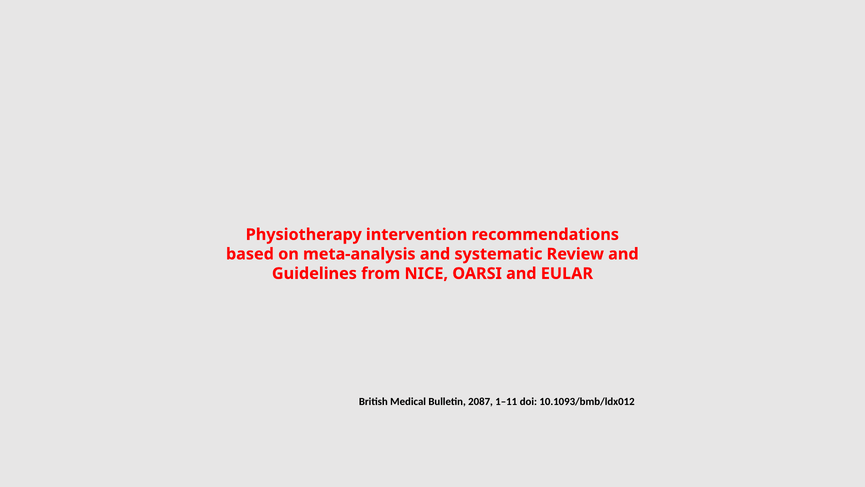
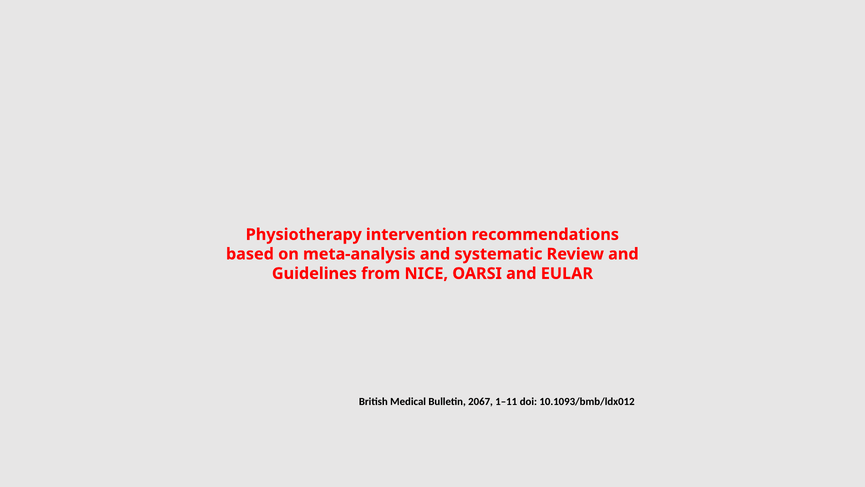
2087: 2087 -> 2067 (481, 401)
